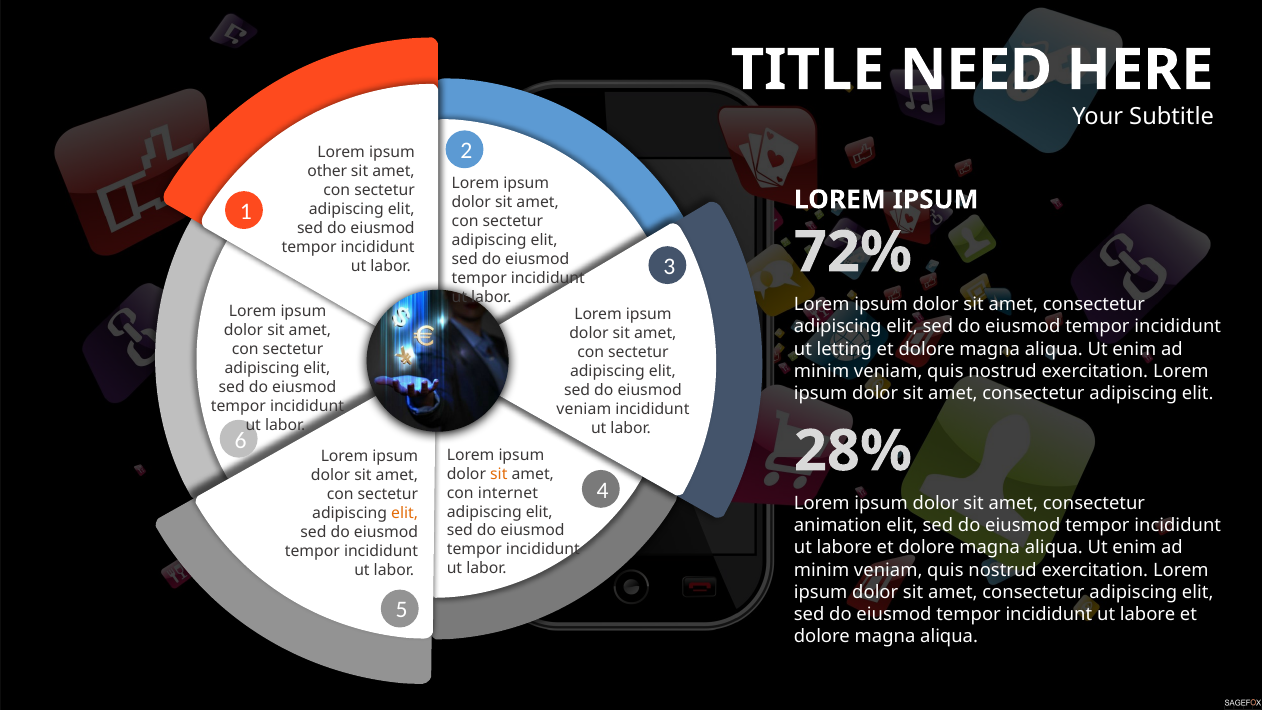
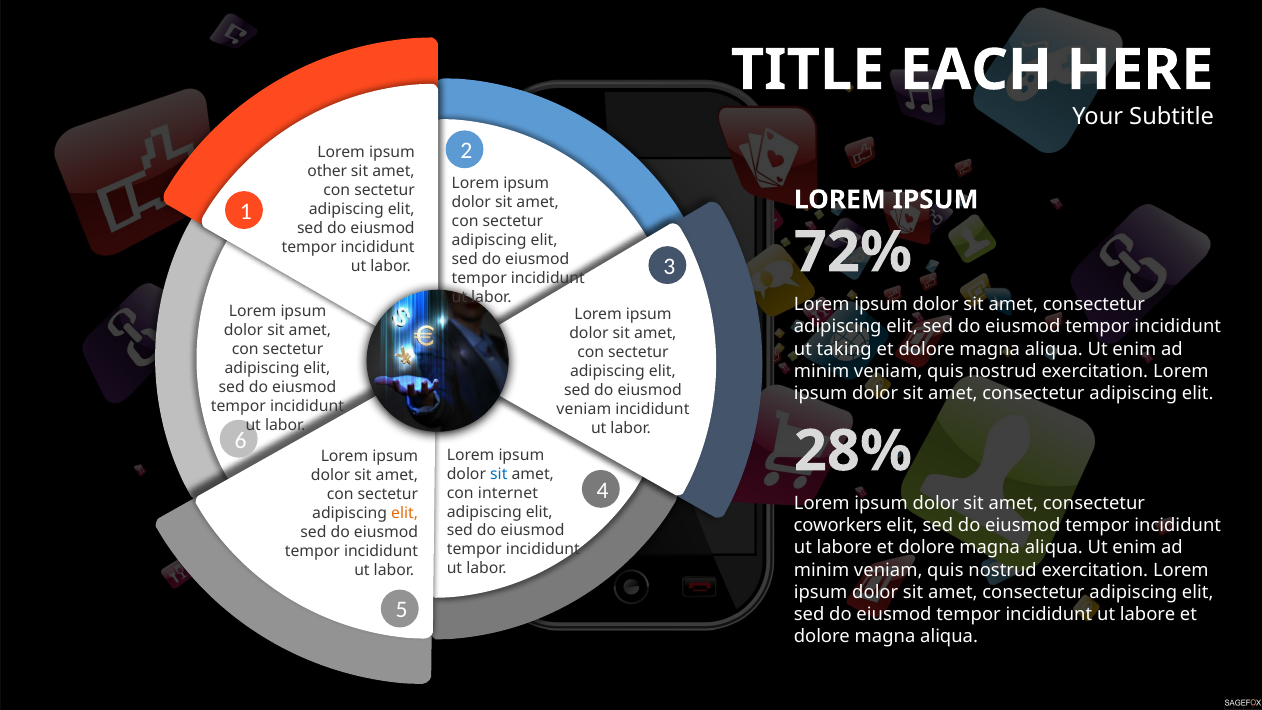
NEED: NEED -> EACH (976, 70)
letting: letting -> taking (844, 349)
sit colour: orange -> blue (499, 474)
animation: animation -> coworkers (838, 526)
